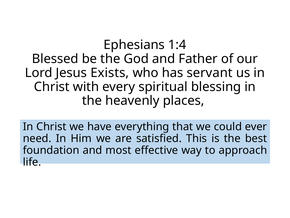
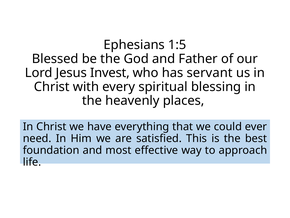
1:4: 1:4 -> 1:5 (177, 45)
Exists: Exists -> Invest (110, 73)
